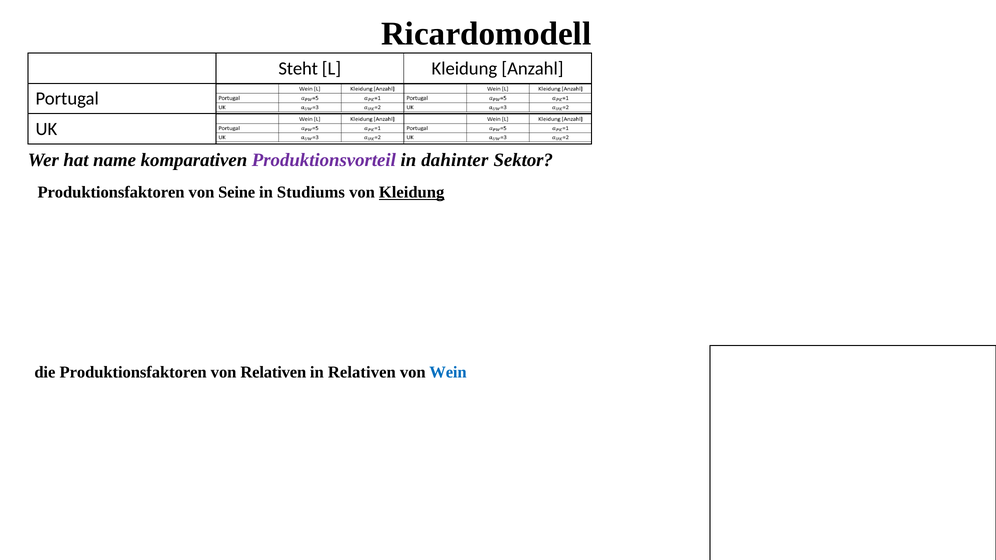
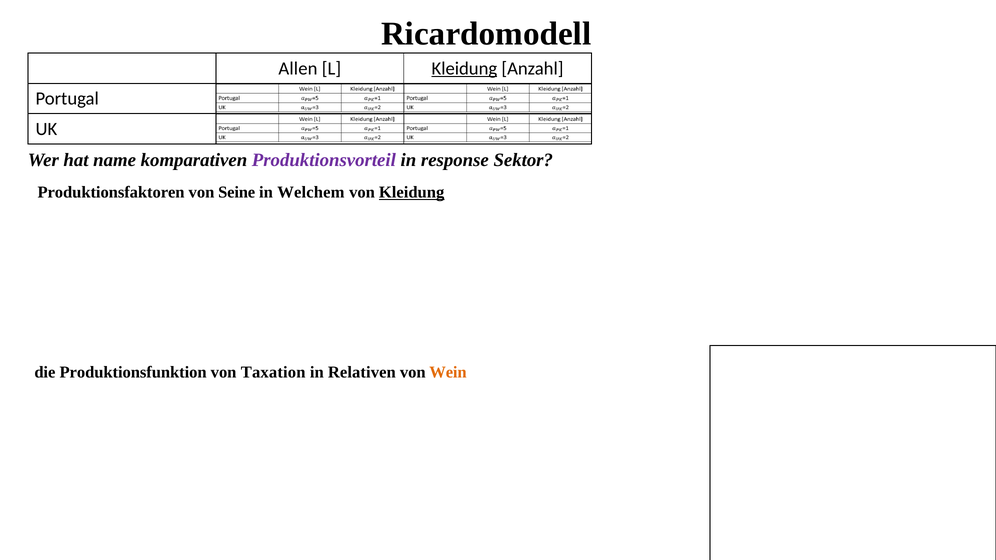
Steht: Steht -> Allen (298, 68)
Kleidung underline: none -> present (464, 68)
dahinter: dahinter -> response (455, 160)
Studiums: Studiums -> Welchem (311, 192)
die Produktionsfaktoren: Produktionsfaktoren -> Produktionsfunktion (133, 373)
von Relativen: Relativen -> Taxation (273, 373)
Wein colour: blue -> orange (448, 373)
